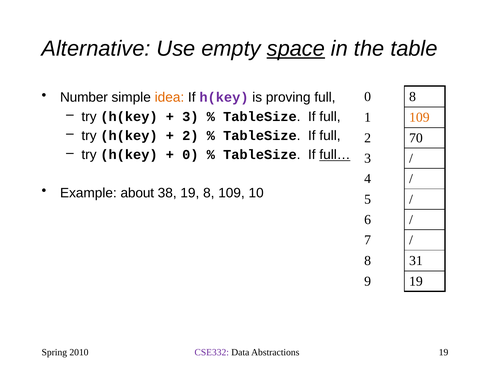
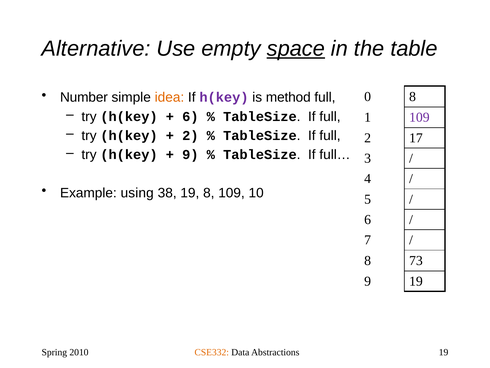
proving: proving -> method (288, 97)
3: 3 -> 6 (190, 116)
109 colour: orange -> purple (419, 117)
70: 70 -> 17 (416, 138)
0: 0 -> 9 (190, 155)
full… underline: present -> none (335, 155)
about: about -> using (137, 193)
31: 31 -> 73 (416, 260)
CSE332 colour: purple -> orange (212, 352)
